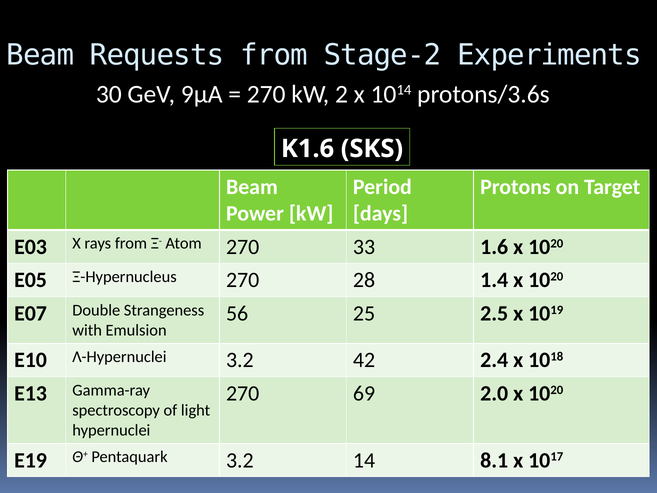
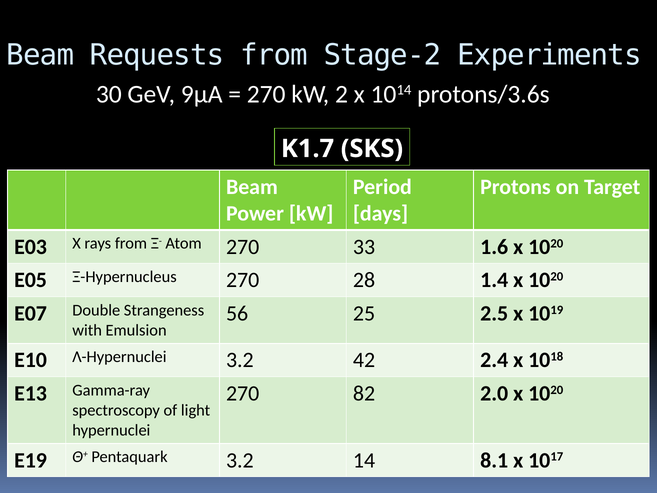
K1.6: K1.6 -> K1.7 (308, 149)
69: 69 -> 82 (364, 393)
